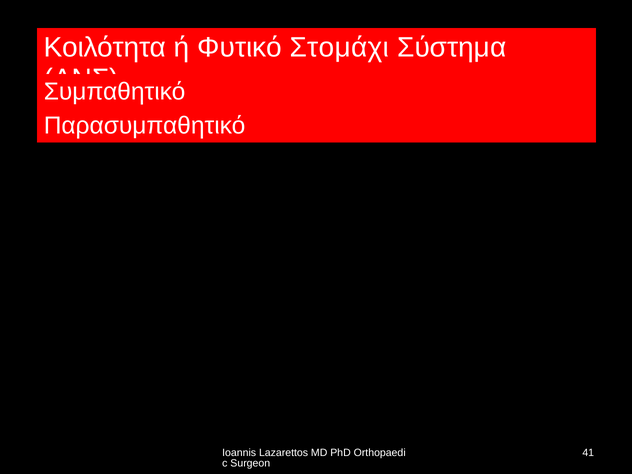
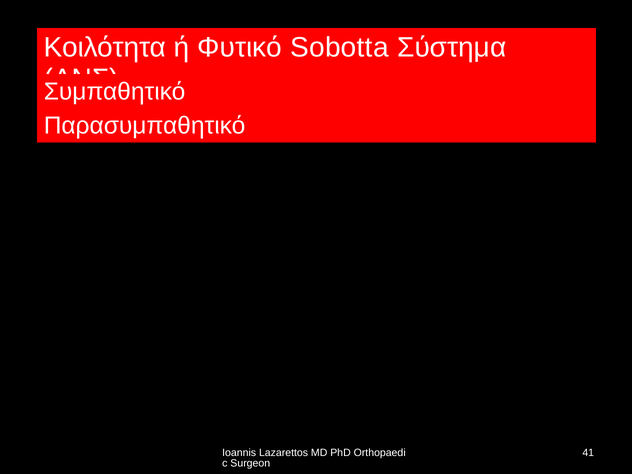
Στομάχι: Στομάχι -> Sobotta (339, 47)
